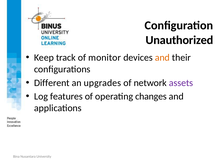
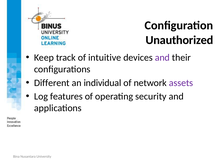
monitor: monitor -> intuitive (105, 58)
and colour: orange -> purple (162, 58)
upgrades: upgrades -> individual (102, 83)
changes: changes -> security (151, 97)
